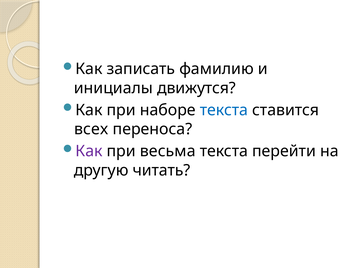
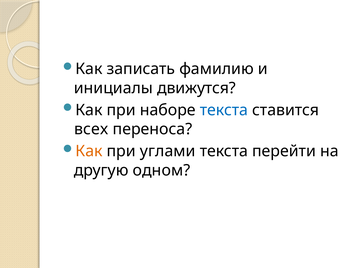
Как colour: purple -> orange (89, 151)
весьма: весьма -> углами (168, 151)
читать: читать -> одном (161, 170)
